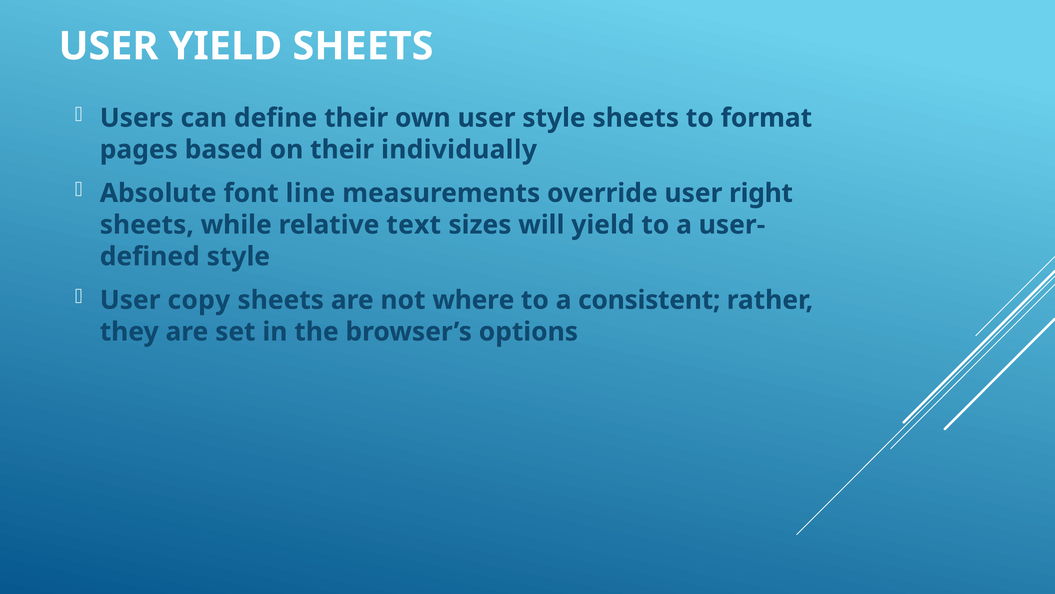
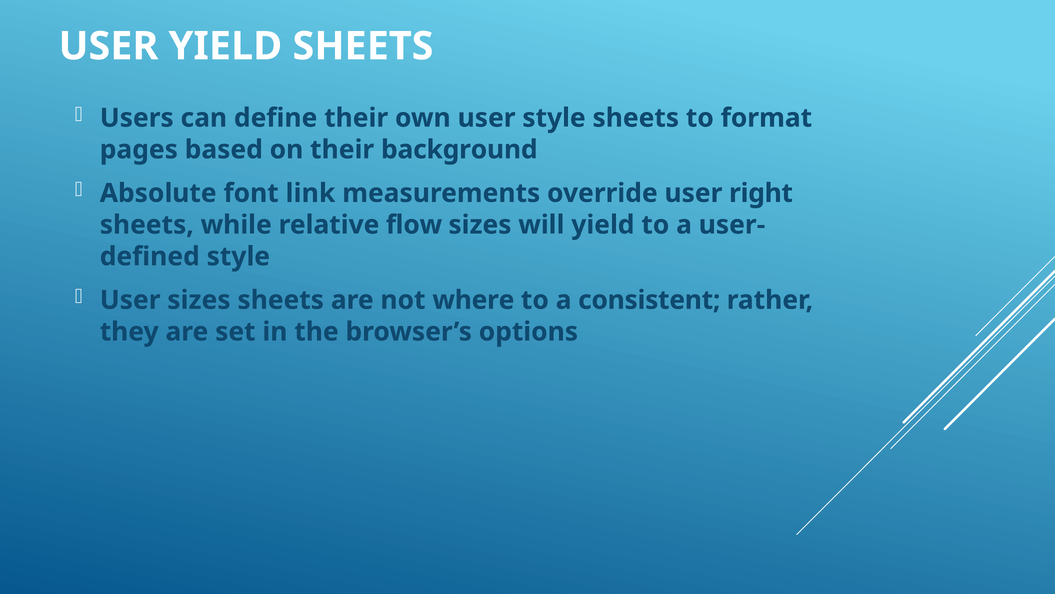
individually: individually -> background (459, 150)
line: line -> link (310, 193)
text: text -> flow (414, 225)
User copy: copy -> sizes (199, 300)
